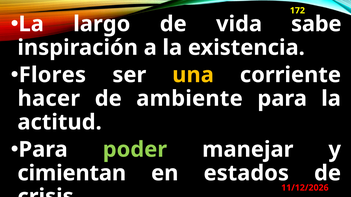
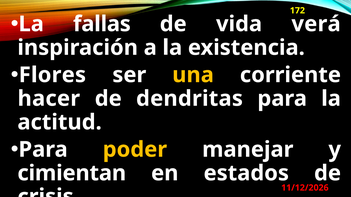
largo: largo -> fallas (102, 24)
sabe: sabe -> verá (316, 24)
ambiente: ambiente -> dendritas (189, 99)
poder colour: light green -> yellow (135, 150)
